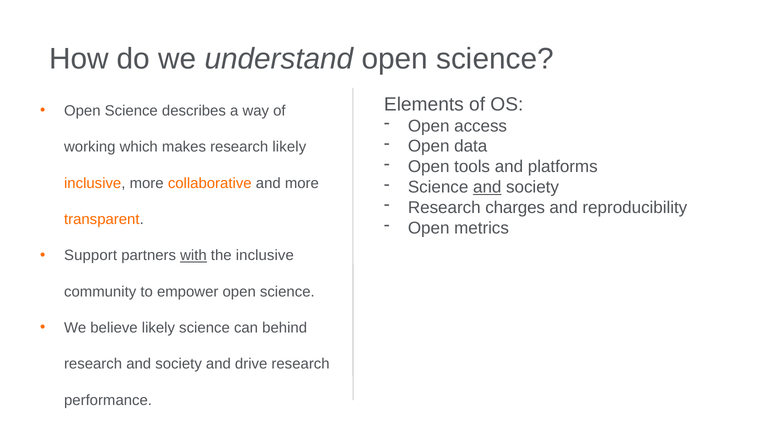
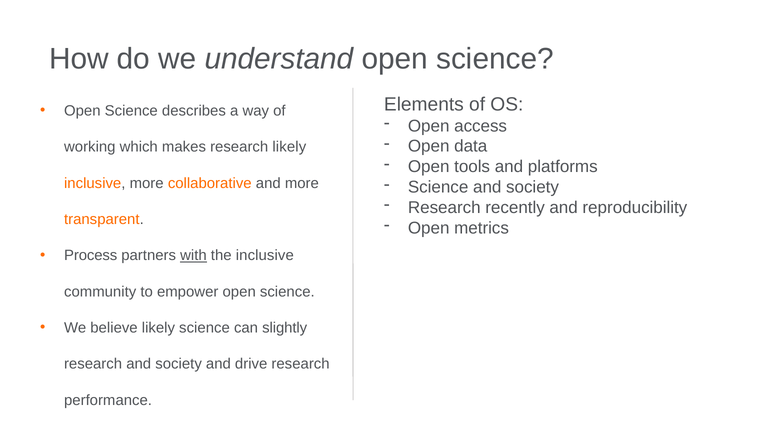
and underline: present -> none (487, 187)
charges: charges -> recently (515, 208)
Support: Support -> Process (91, 256)
behind: behind -> slightly (285, 328)
